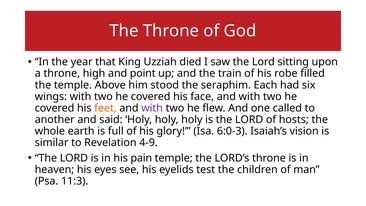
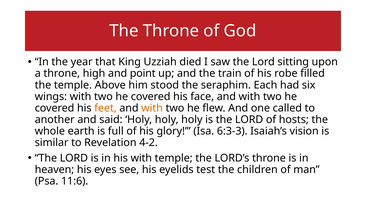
with colour: purple -> orange (152, 108)
6:0-3: 6:0-3 -> 6:3-3 (232, 131)
4-9: 4-9 -> 4-2 (149, 143)
his pain: pain -> with (141, 158)
11:3: 11:3 -> 11:6 (75, 181)
